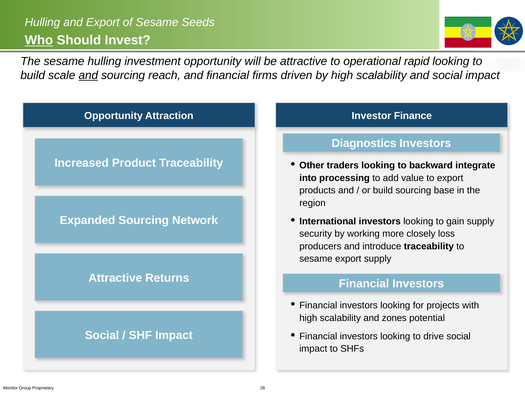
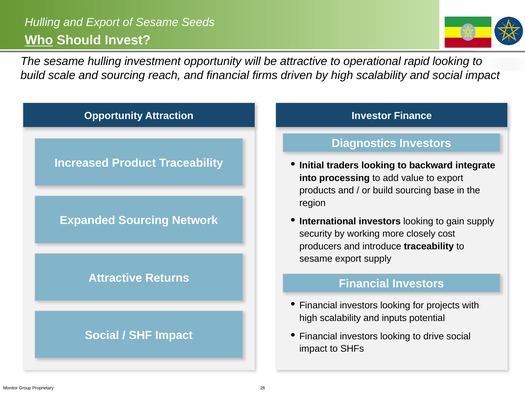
and underline: present -> none (88, 76)
Other: Other -> Initial (312, 166)
loss: loss -> cost (447, 234)
zones: zones -> inputs (394, 319)
